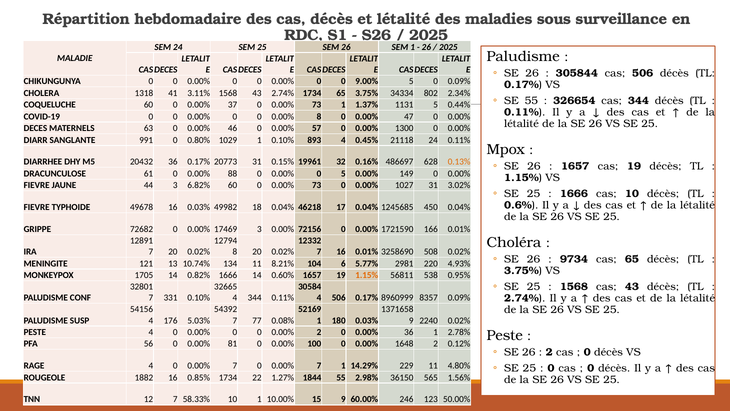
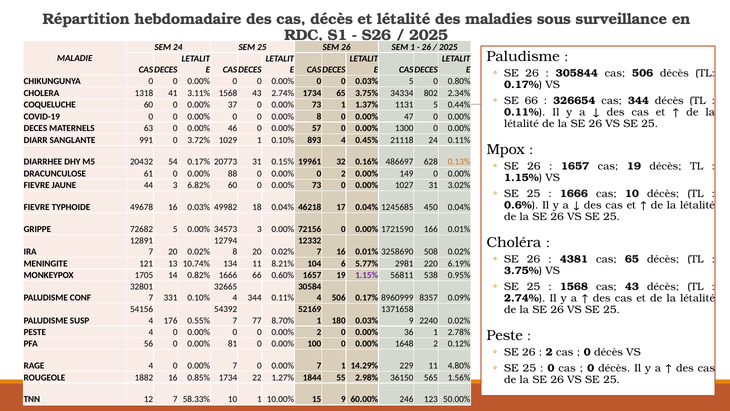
0 9.00%: 9.00% -> 0.03% (367, 81)
0 0.09%: 0.09% -> 0.80% (459, 81)
SE 55: 55 -> 66 (531, 101)
0.80%: 0.80% -> 3.72% (199, 140)
20432 36: 36 -> 54 (173, 162)
0 5: 5 -> 2 (343, 173)
72682 0: 0 -> 5 (175, 229)
17469: 17469 -> 34573 (226, 229)
9734: 9734 -> 4381 (574, 259)
4.93%: 4.93% -> 6.19% (459, 263)
1666 14: 14 -> 66 (257, 275)
1.15% colour: orange -> purple (367, 275)
5.03%: 5.03% -> 0.55% (199, 320)
0.08%: 0.08% -> 8.70% (283, 320)
